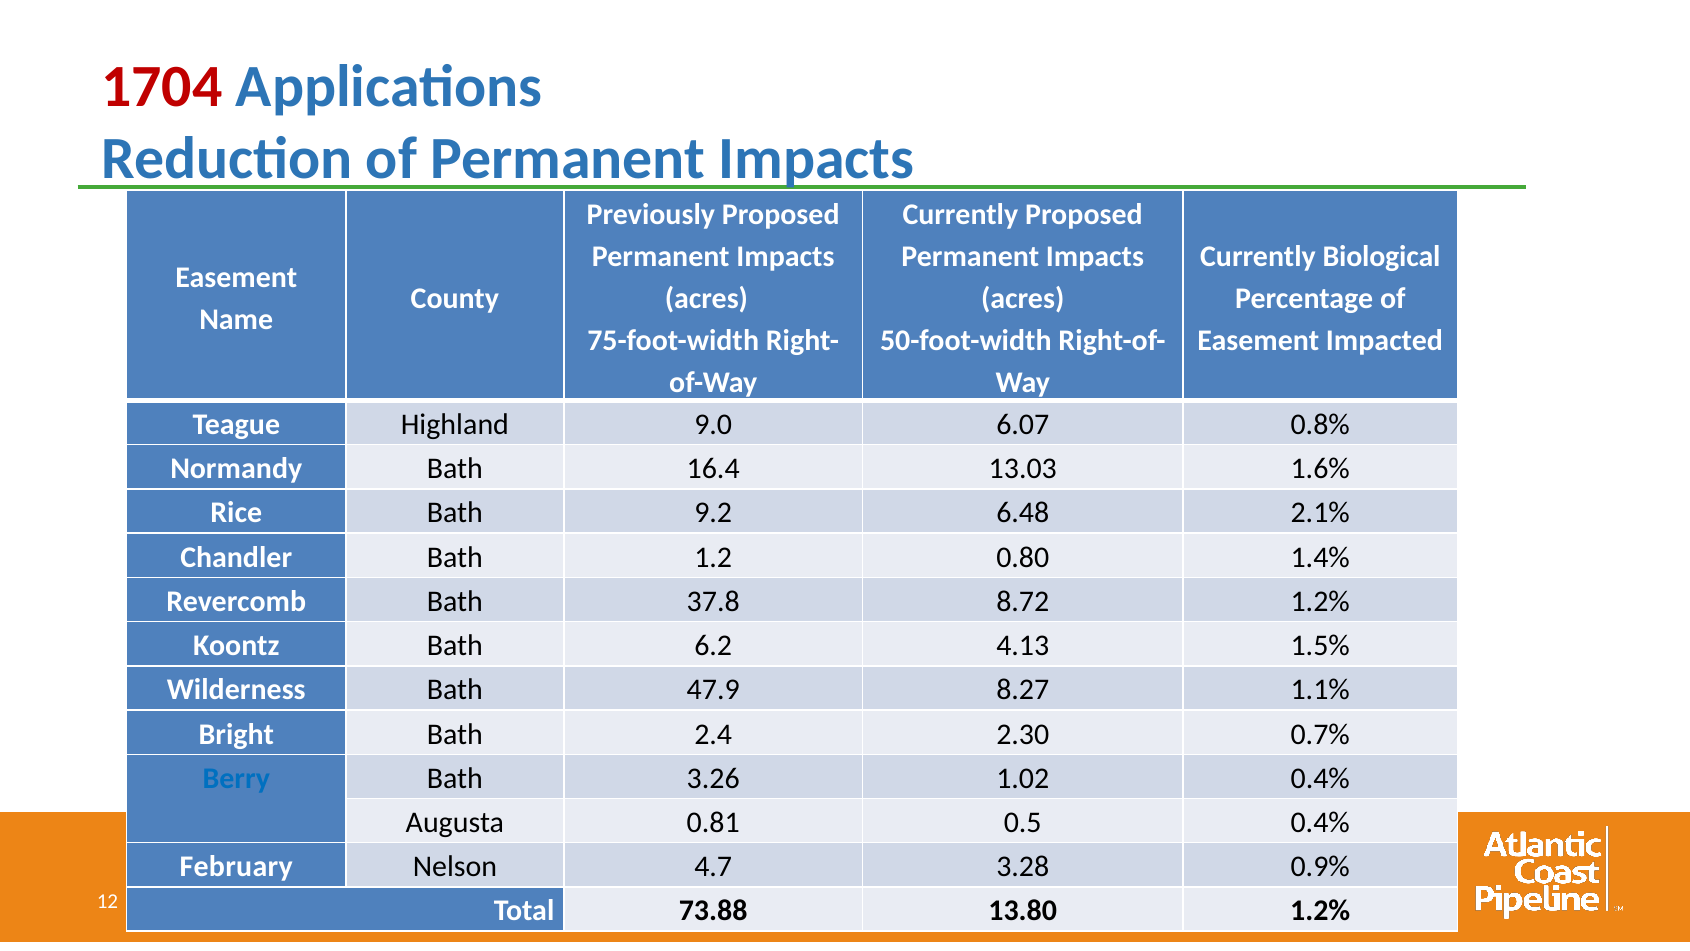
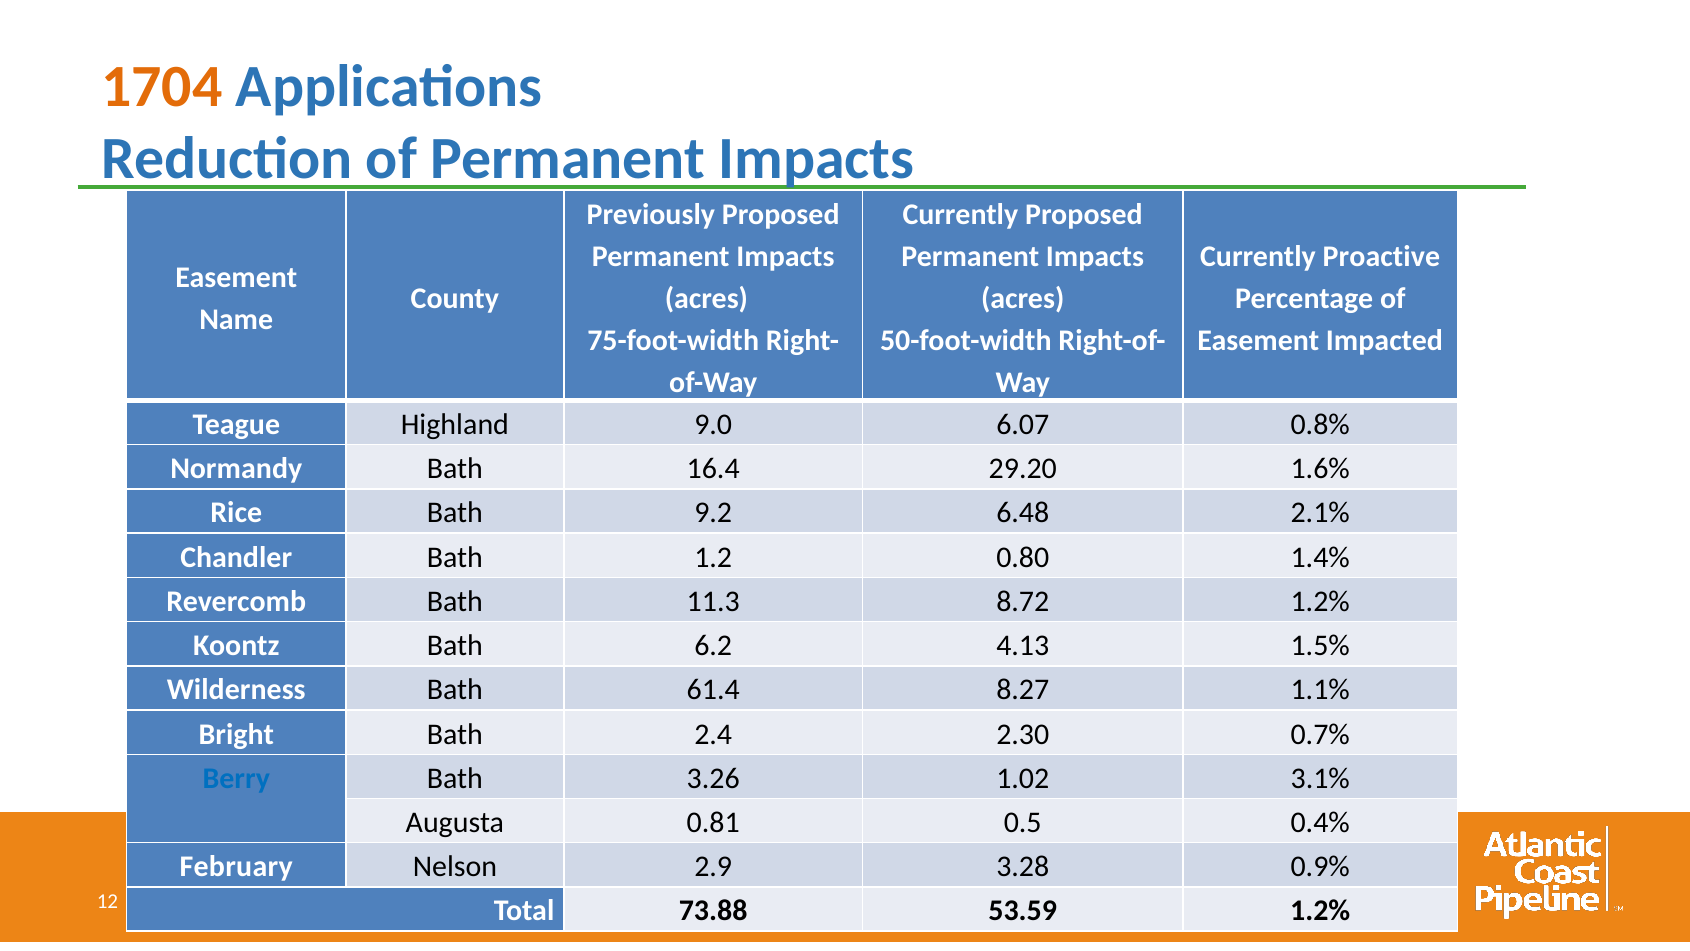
1704 colour: red -> orange (162, 87)
Biological: Biological -> Proactive (1381, 256)
13.03: 13.03 -> 29.20 (1023, 469)
37.8: 37.8 -> 11.3 (713, 601)
47.9: 47.9 -> 61.4 (713, 690)
1.02 0.4%: 0.4% -> 3.1% (1320, 778)
4.7: 4.7 -> 2.9 (713, 867)
13.80: 13.80 -> 53.59 (1023, 911)
